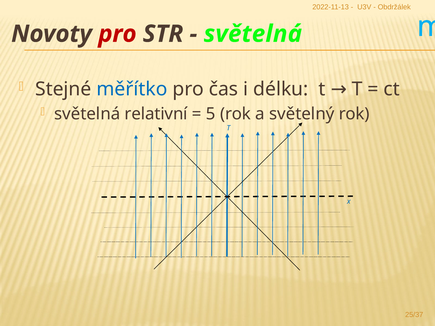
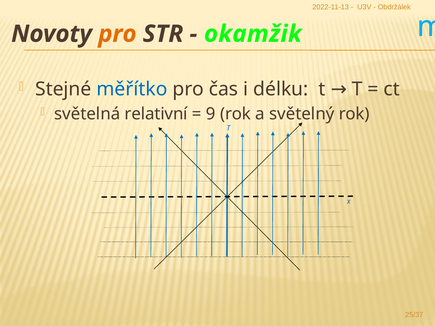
pro colour: red -> orange (117, 34)
světelná: světelná -> okamžik (253, 34)
5: 5 -> 9 (211, 114)
